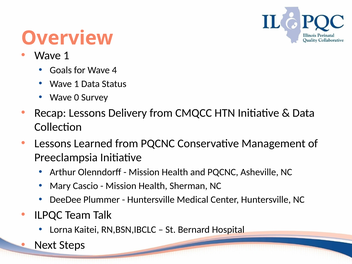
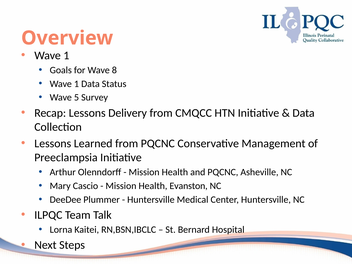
4: 4 -> 8 (114, 70)
0: 0 -> 5 (76, 98)
Sherman: Sherman -> Evanston (189, 186)
